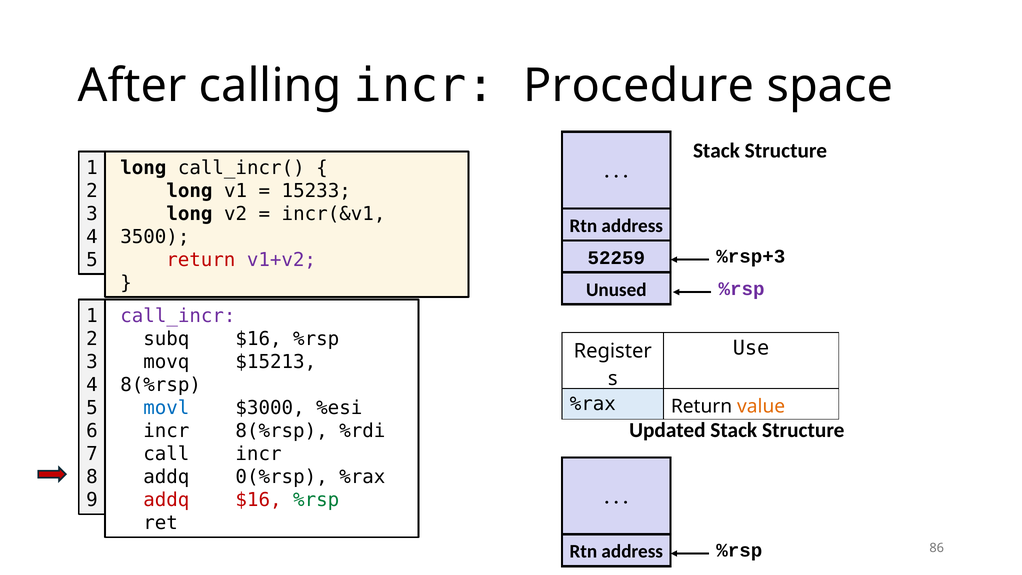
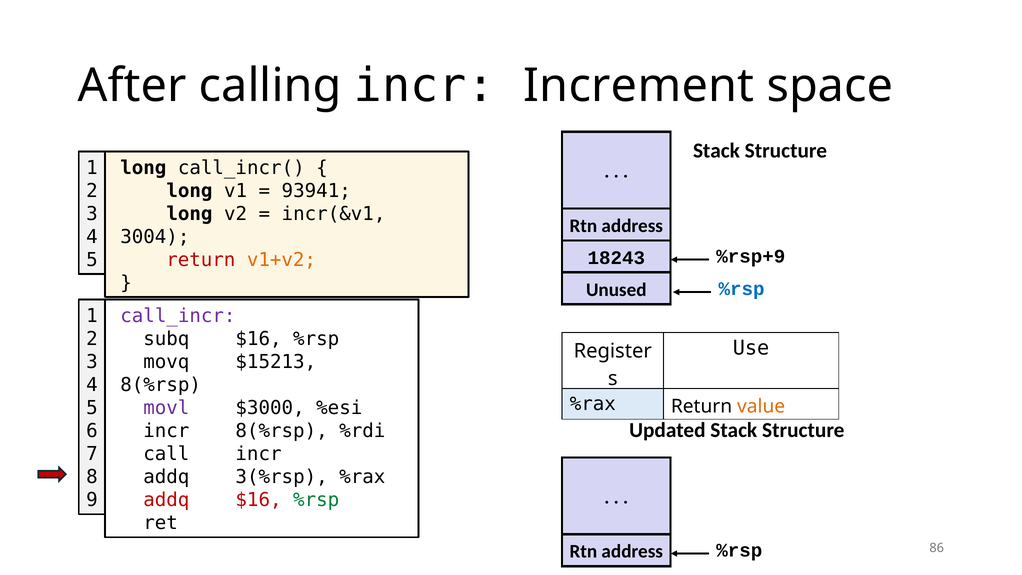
Procedure: Procedure -> Increment (639, 86)
15233: 15233 -> 93941 (316, 191)
3500: 3500 -> 3004 (155, 237)
%rsp+3: %rsp+3 -> %rsp+9 (751, 256)
52259: 52259 -> 18243 (616, 258)
v1+v2 colour: purple -> orange (281, 260)
%rsp colour: purple -> blue (742, 289)
movl colour: blue -> purple (166, 408)
0(%rsp: 0(%rsp -> 3(%rsp (282, 477)
